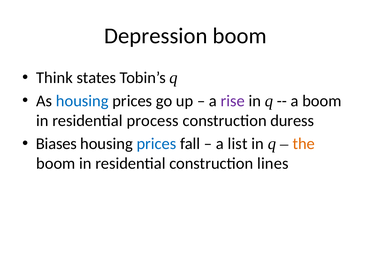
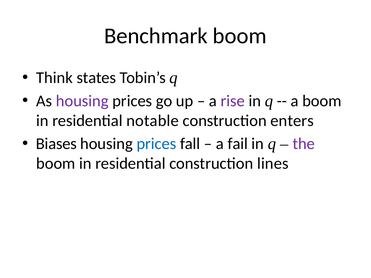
Depression: Depression -> Benchmark (156, 36)
housing colour: blue -> purple (82, 101)
process: process -> notable (153, 121)
duress: duress -> enters (292, 121)
list: list -> fail (238, 144)
the colour: orange -> purple (304, 144)
